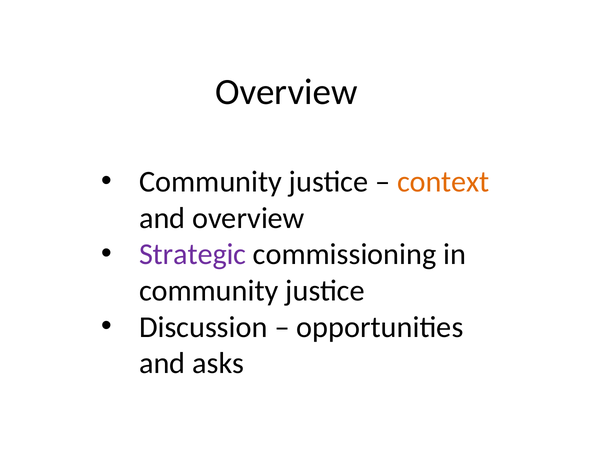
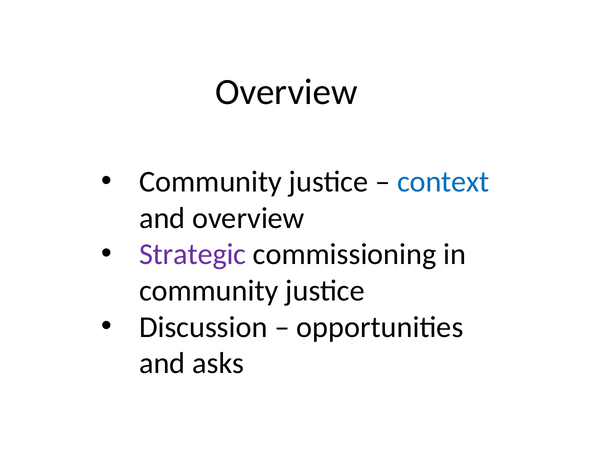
context colour: orange -> blue (443, 182)
